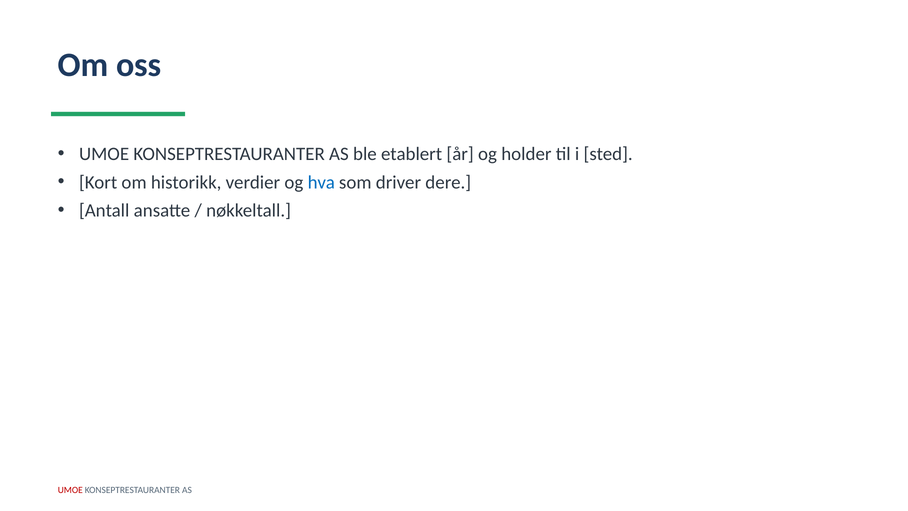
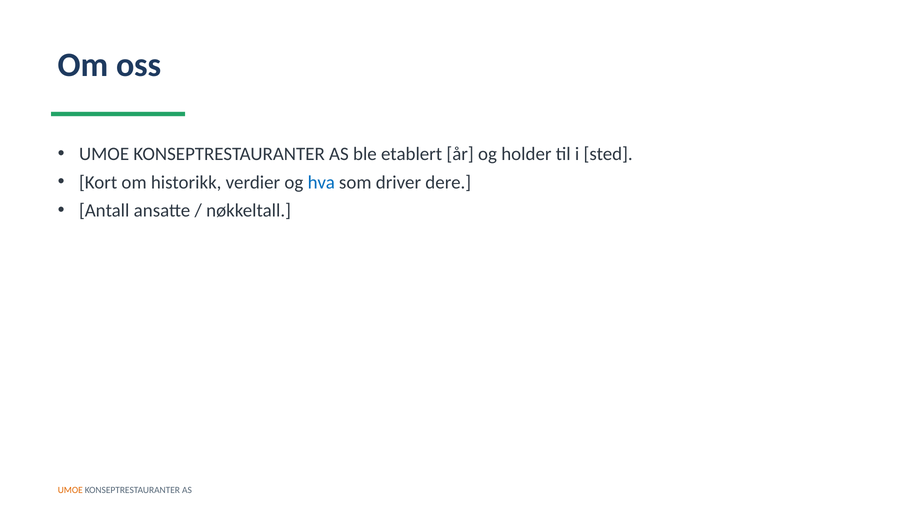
UMOE colour: red -> orange (70, 490)
